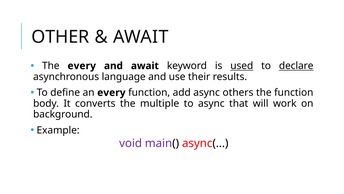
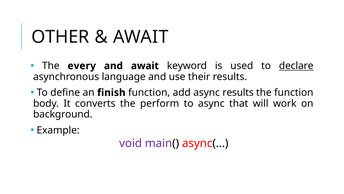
used underline: present -> none (242, 66)
an every: every -> finish (111, 92)
async others: others -> results (238, 92)
multiple: multiple -> perform (160, 103)
